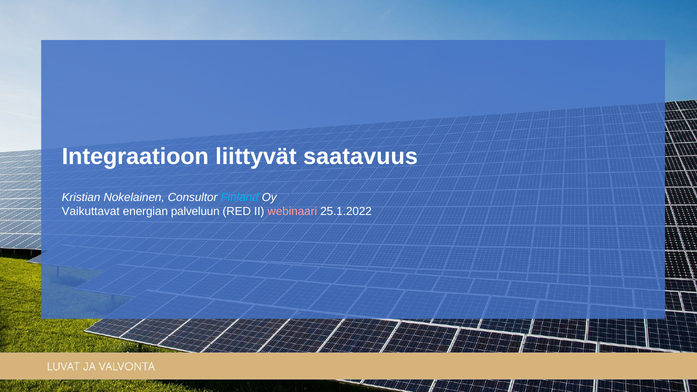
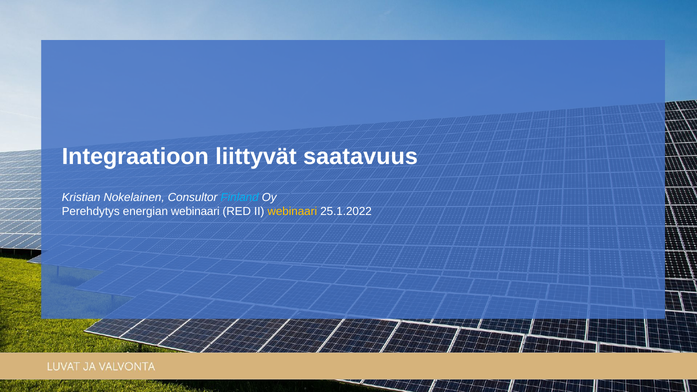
Vaikuttavat: Vaikuttavat -> Perehdytys (91, 212)
energian palveluun: palveluun -> webinaari (195, 212)
webinaari colour: pink -> yellow (292, 212)
